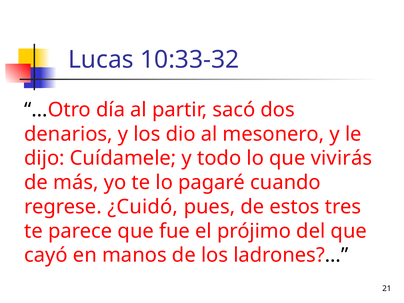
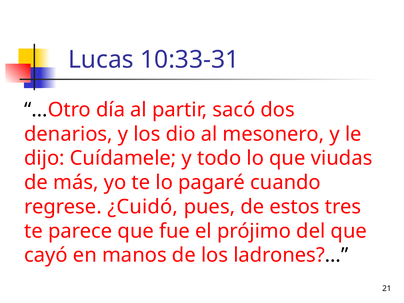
10:33-32: 10:33-32 -> 10:33-31 (190, 60)
vivirás: vivirás -> viudas (342, 158)
